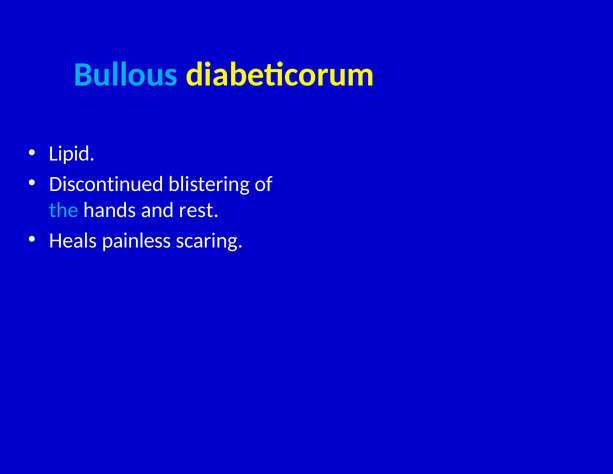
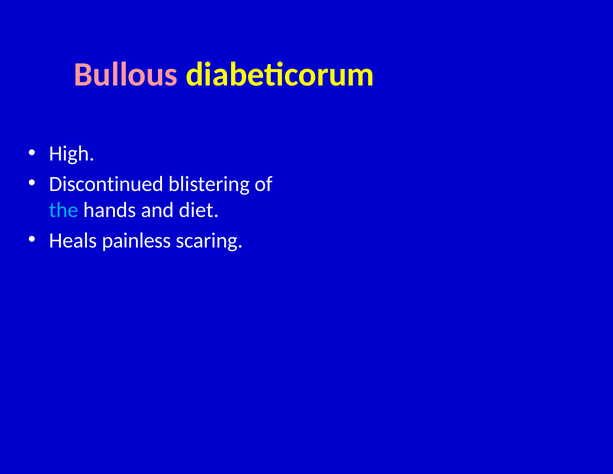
Bullous colour: light blue -> pink (126, 74)
Lipid: Lipid -> High (72, 153)
rest: rest -> diet (199, 210)
